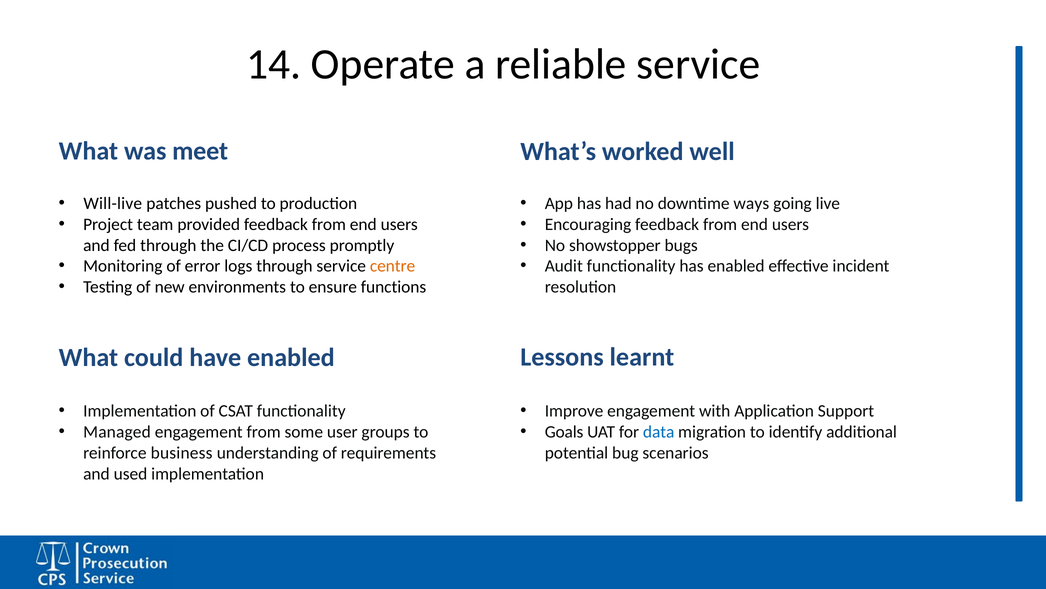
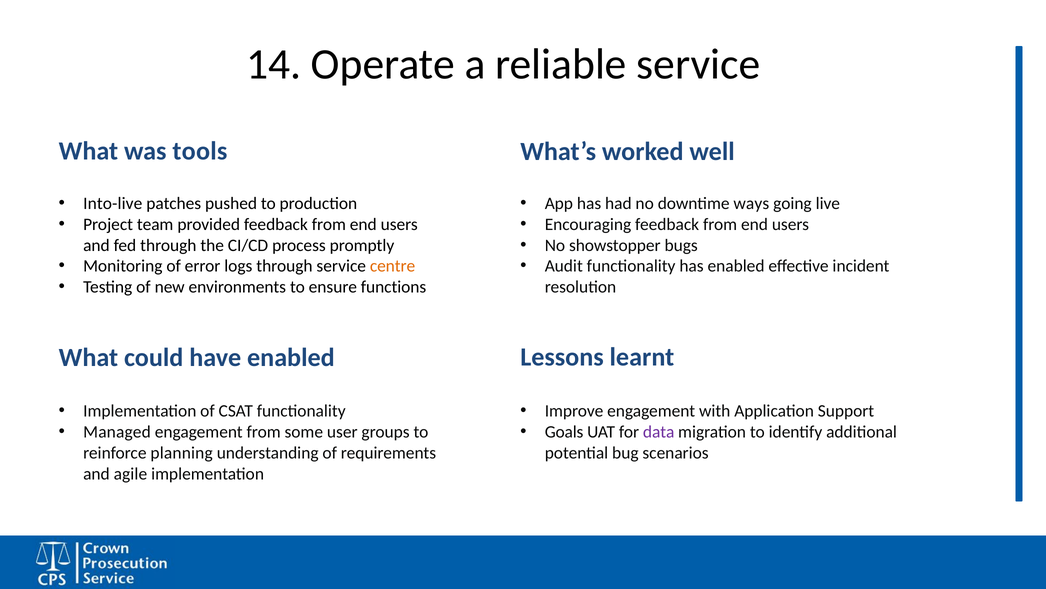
meet: meet -> tools (200, 151)
Will-live: Will-live -> Into-live (113, 203)
data colour: blue -> purple (659, 432)
business: business -> planning (182, 453)
used: used -> agile (130, 473)
